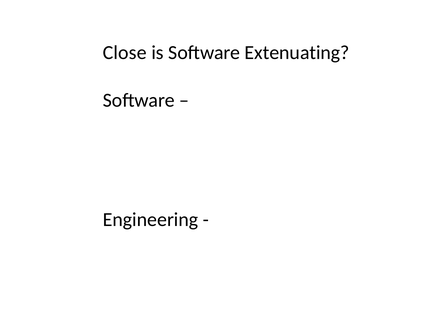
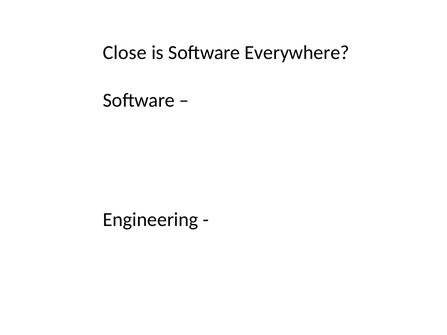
Extenuating: Extenuating -> Everywhere (297, 53)
